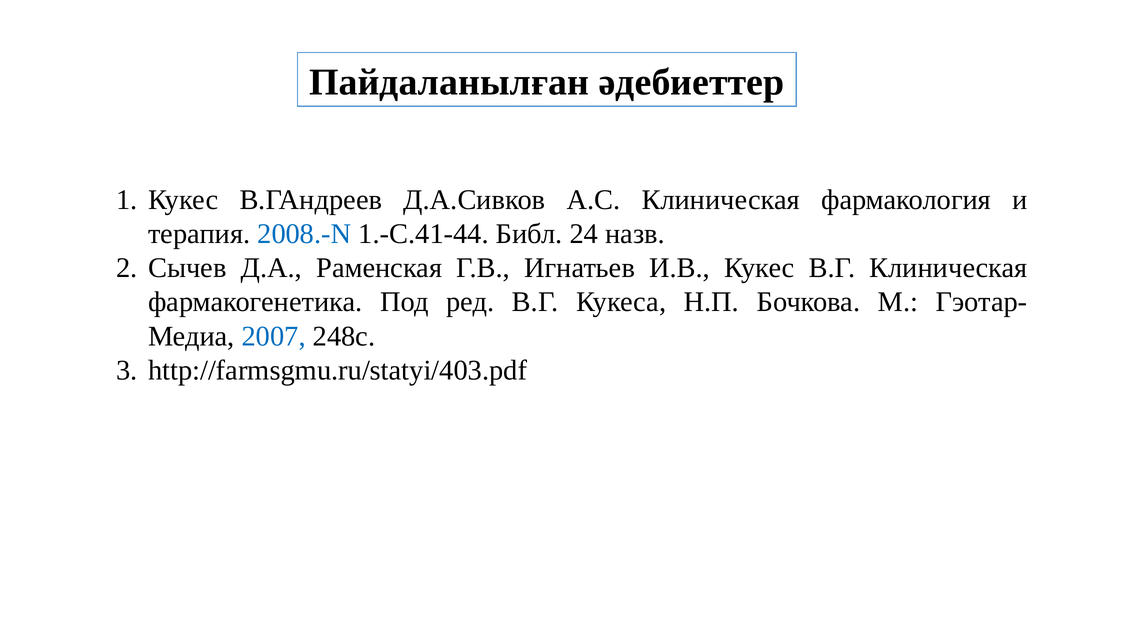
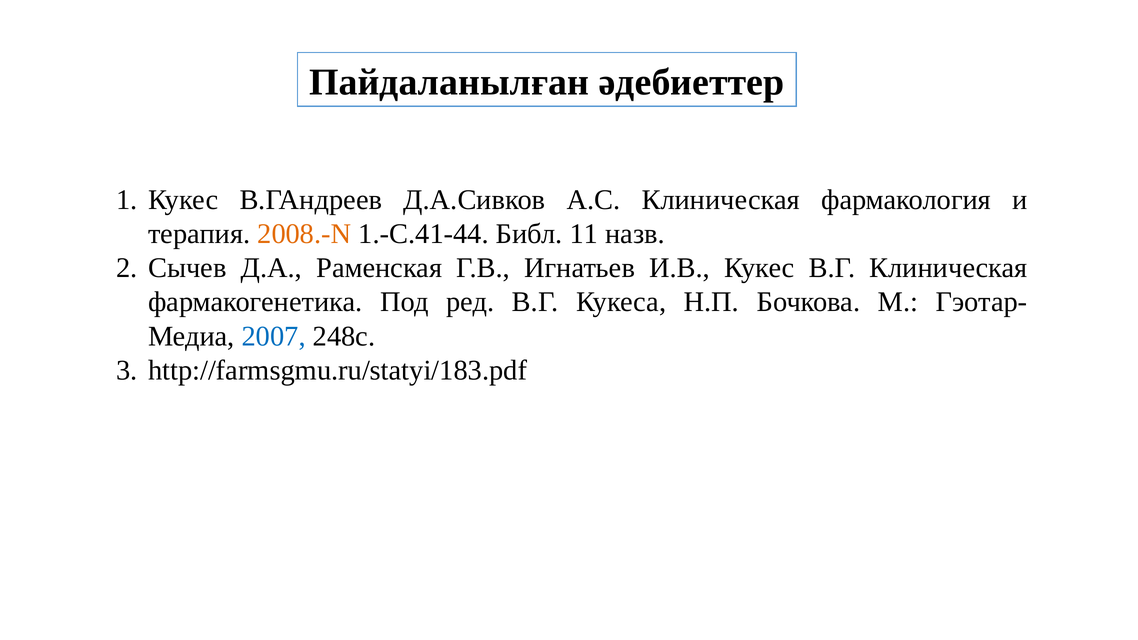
2008.-N colour: blue -> orange (304, 234)
24: 24 -> 11 (584, 234)
http://farmsgmu.ru/statyi/403.pdf: http://farmsgmu.ru/statyi/403.pdf -> http://farmsgmu.ru/statyi/183.pdf (338, 370)
